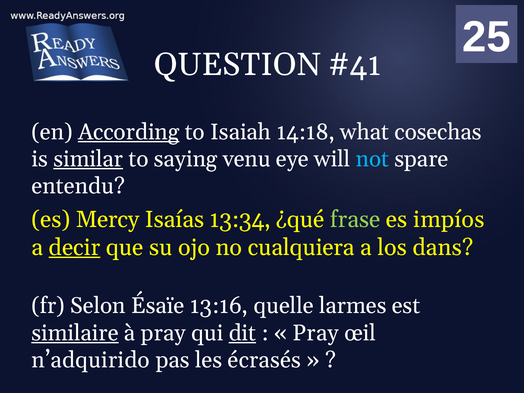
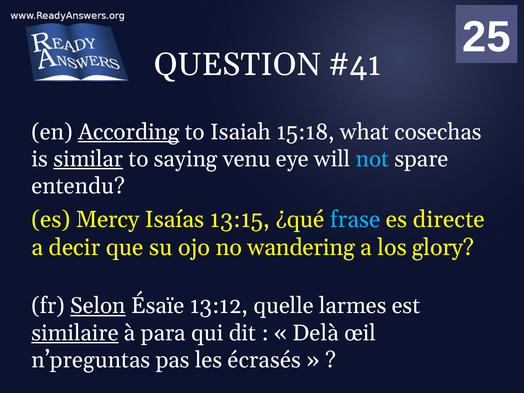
14:18: 14:18 -> 15:18 (306, 132)
13:34: 13:34 -> 13:15 (240, 219)
frase colour: light green -> light blue (355, 219)
impíos: impíos -> directe (449, 219)
decir underline: present -> none (74, 247)
cualquiera: cualquiera -> wandering (301, 247)
dans: dans -> glory (443, 247)
Selon underline: none -> present (98, 306)
13:16: 13:16 -> 13:12 (219, 306)
à pray: pray -> para (163, 333)
dit underline: present -> none (242, 333)
Pray: Pray -> Delà (316, 333)
n’adquirido: n’adquirido -> n’preguntas (91, 360)
